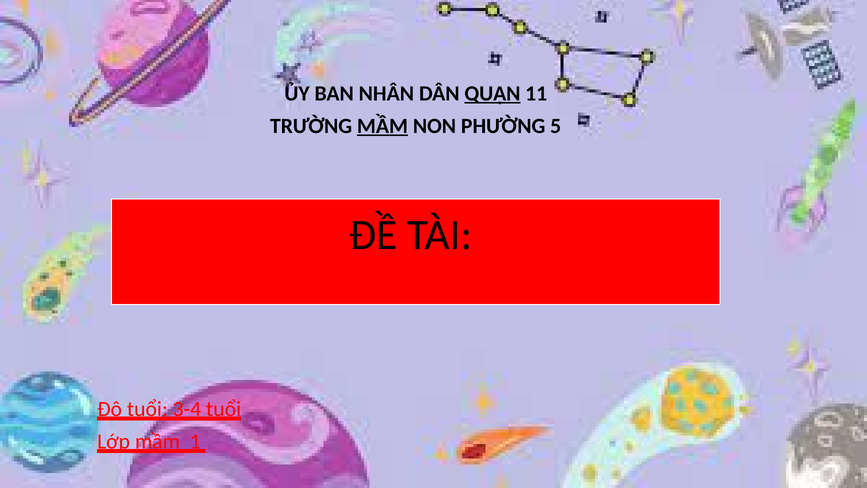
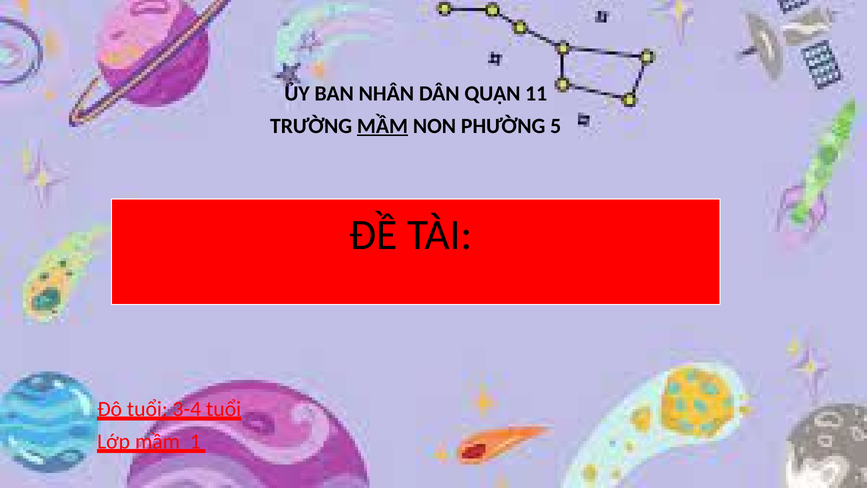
QUẬN underline: present -> none (492, 94)
